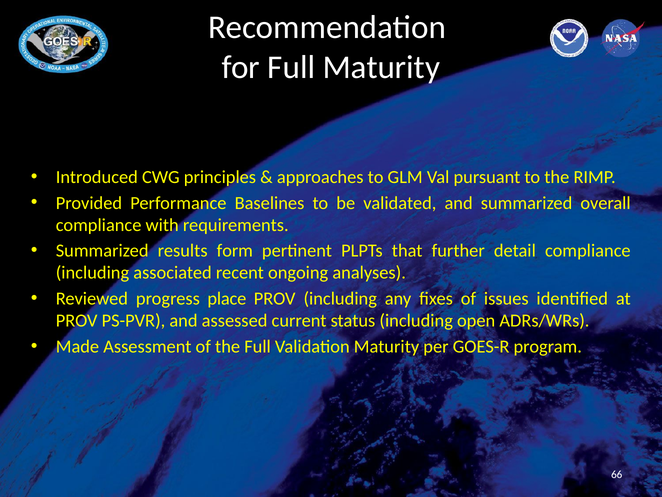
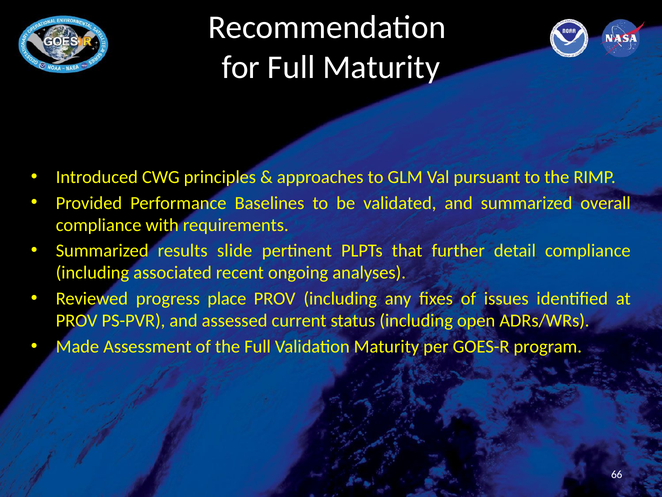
form: form -> slide (235, 251)
